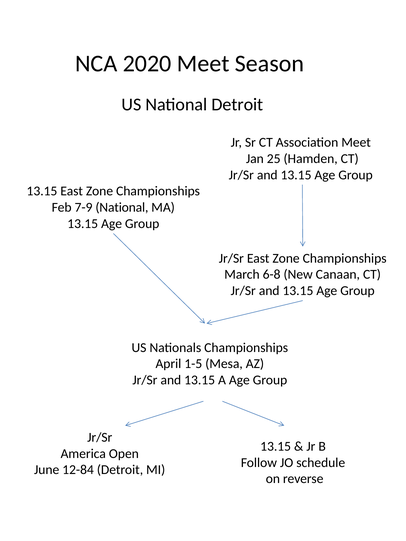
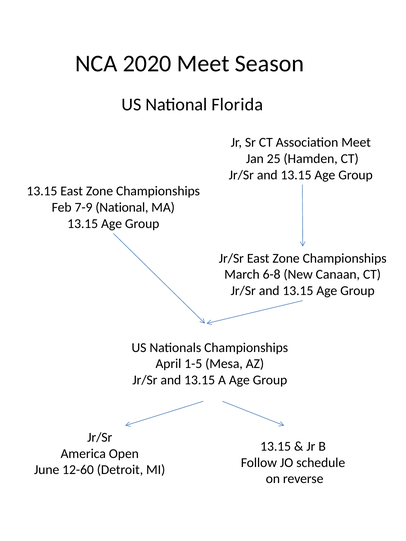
National Detroit: Detroit -> Florida (237, 105)
12-84: 12-84 -> 12-60 (78, 470)
